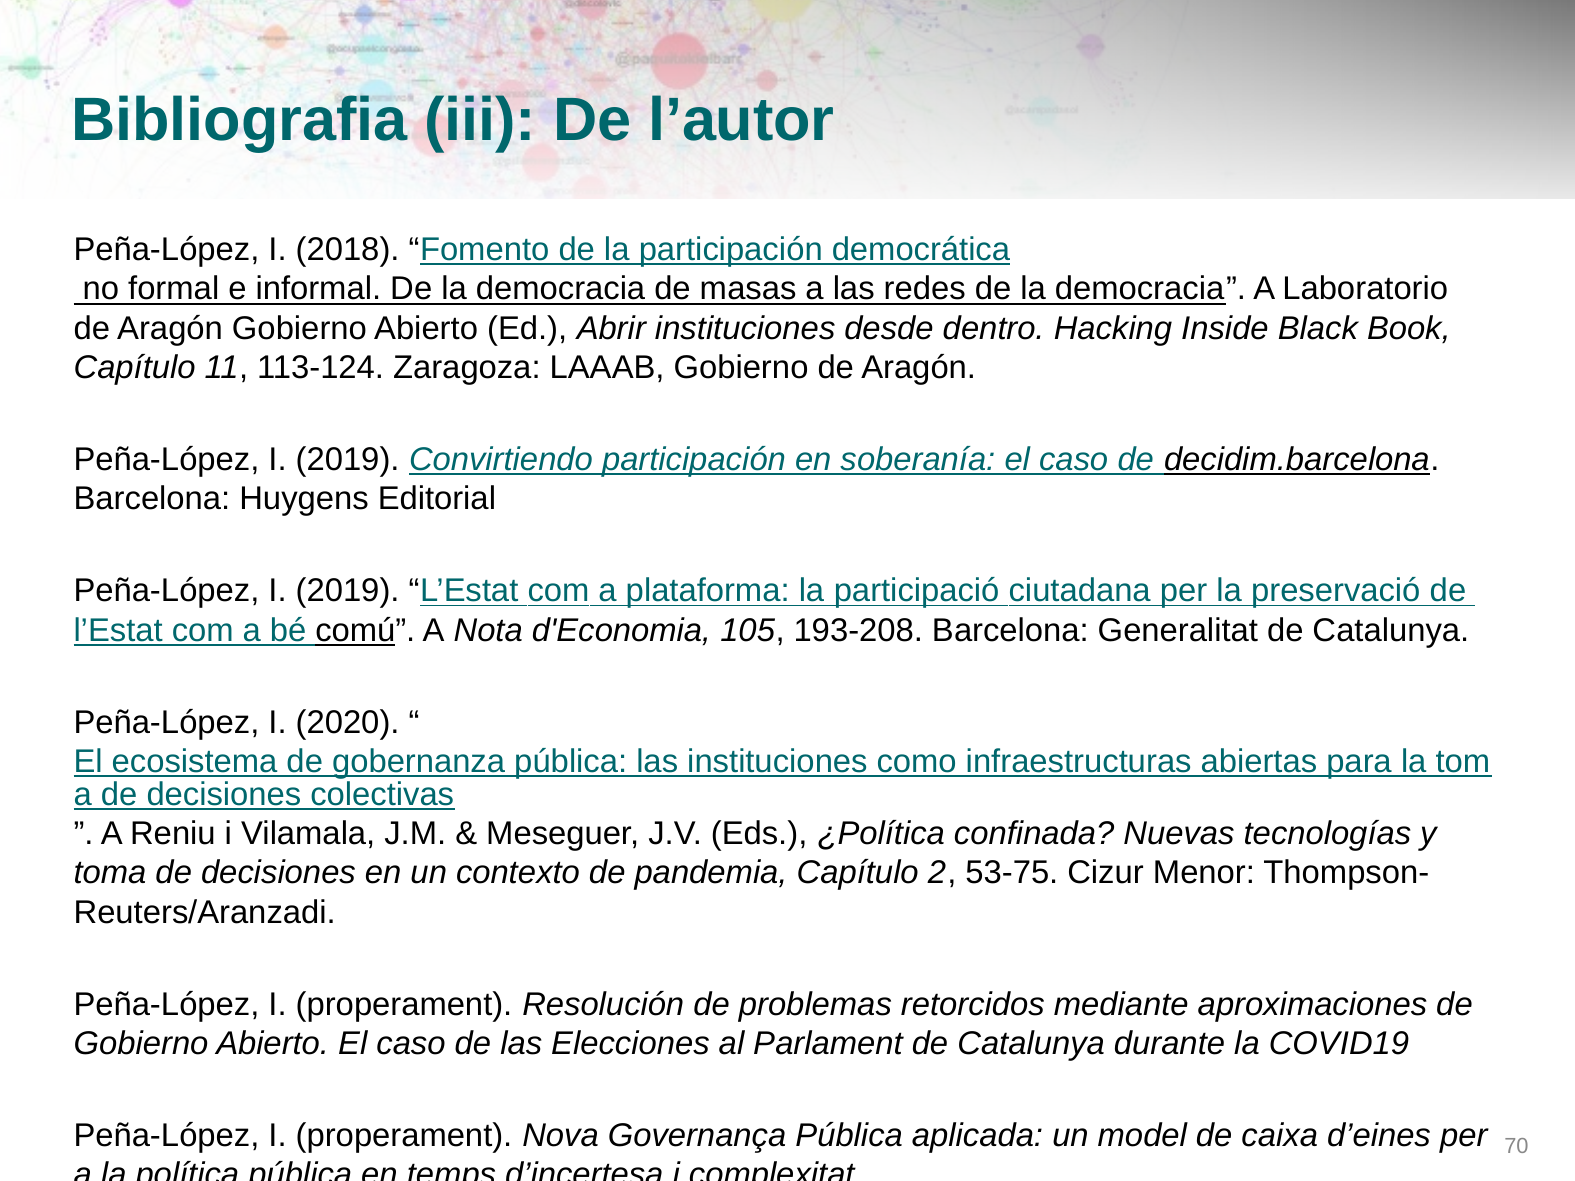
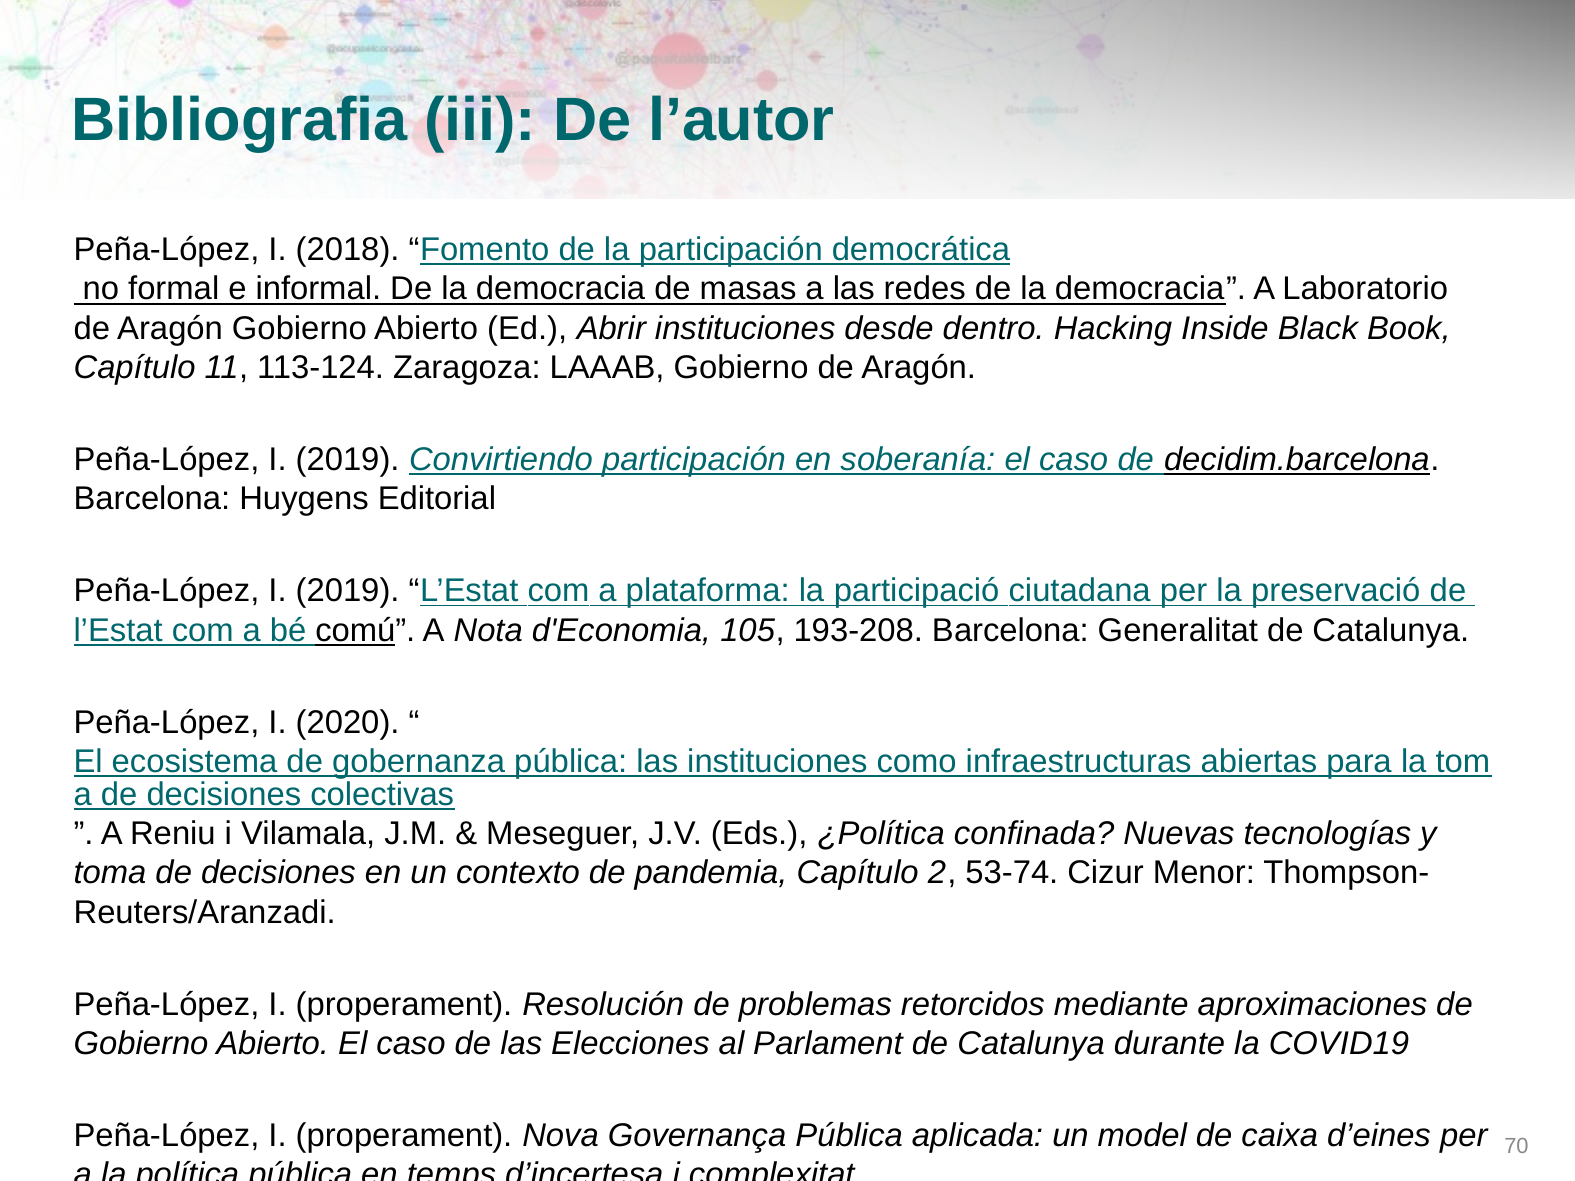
53-75: 53-75 -> 53-74 (1012, 873)
